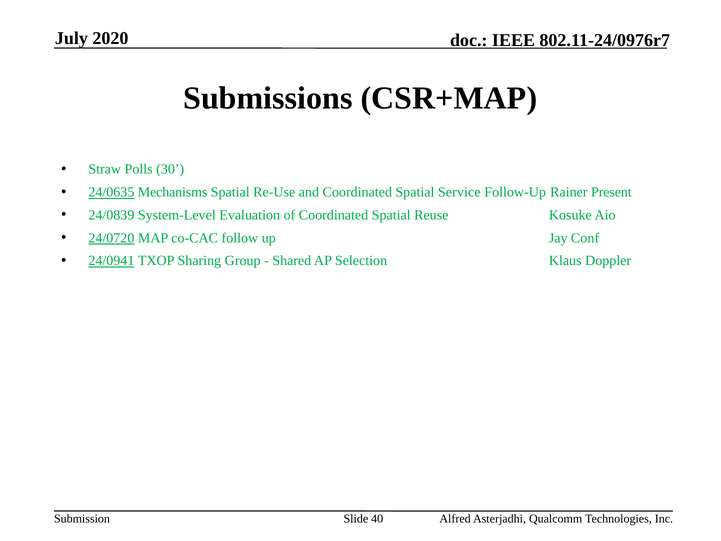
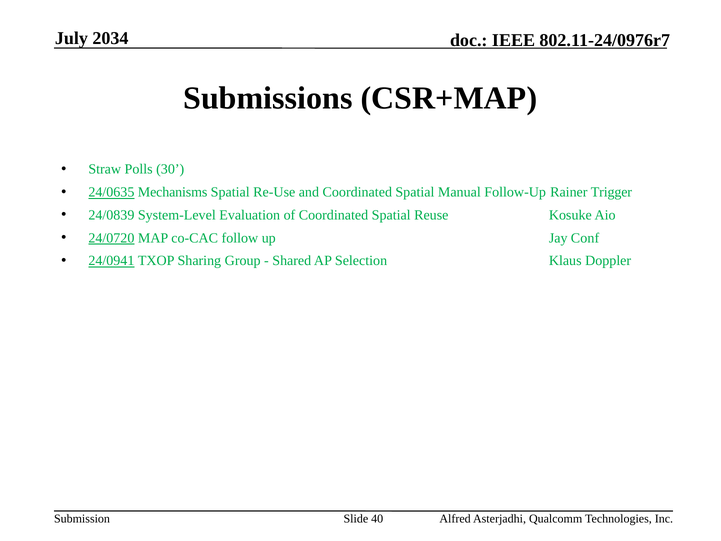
2020: 2020 -> 2034 (110, 38)
Service: Service -> Manual (459, 192)
Present: Present -> Trigger (611, 192)
